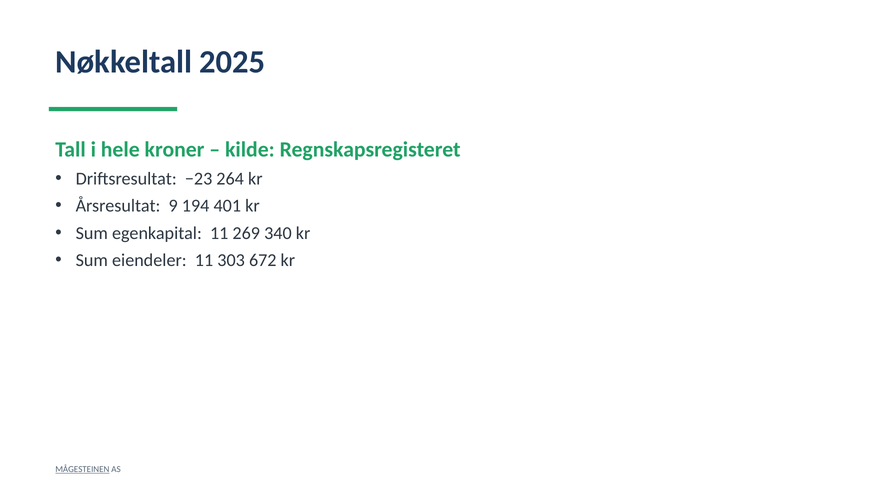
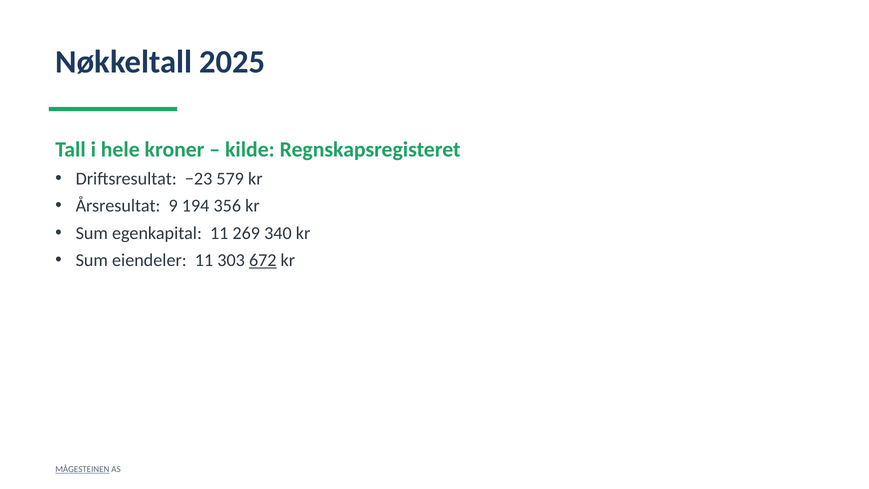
264: 264 -> 579 (230, 179)
401: 401 -> 356 (227, 206)
672 underline: none -> present (263, 260)
